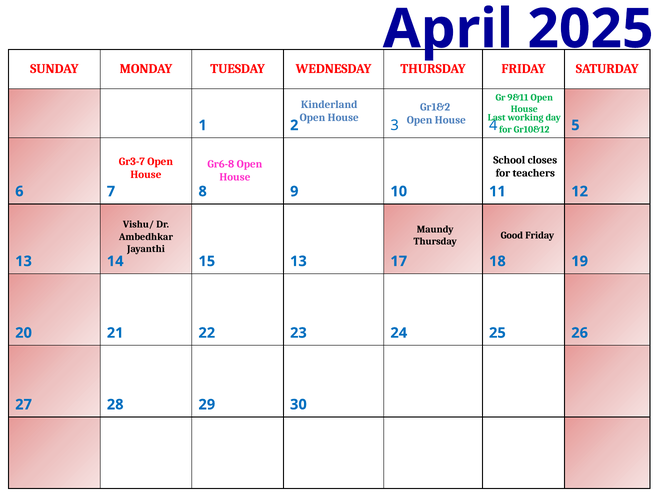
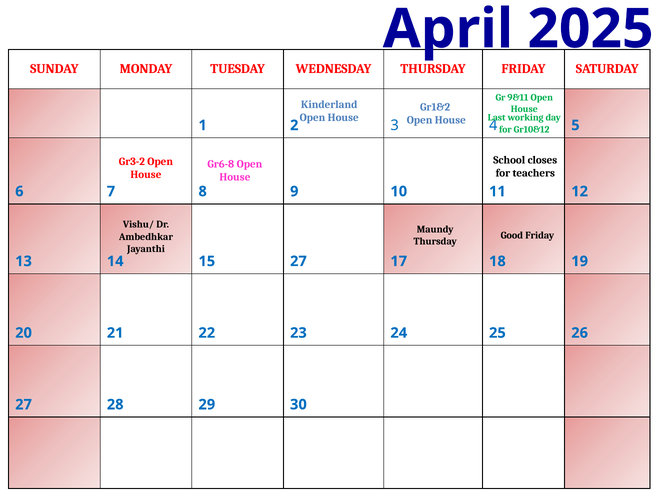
Gr3-7: Gr3-7 -> Gr3-2 (132, 161)
15 13: 13 -> 27 (298, 261)
